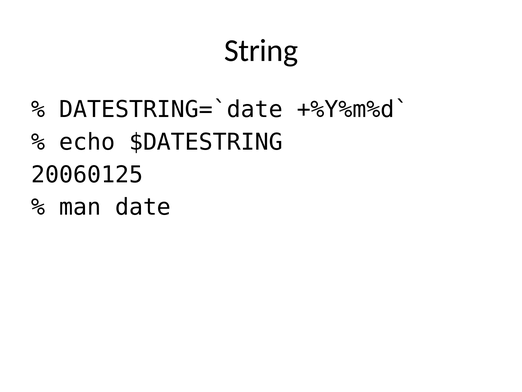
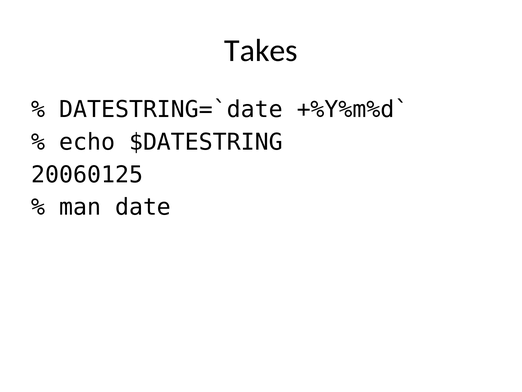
String: String -> Takes (261, 51)
